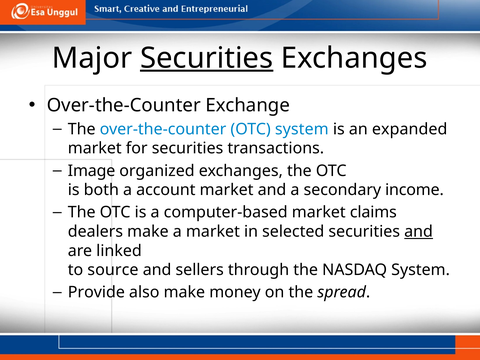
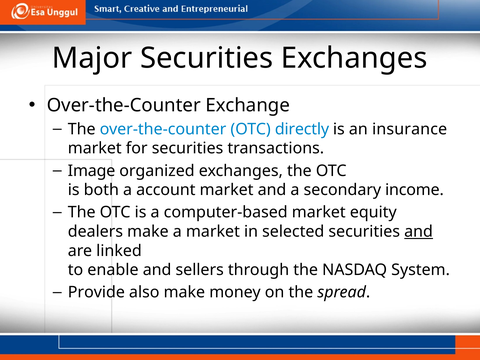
Securities underline: present -> none (207, 58)
OTC system: system -> directly (302, 129)
expanded: expanded -> insurance (410, 129)
claims: claims -> equity (373, 212)
source: source -> enable (113, 270)
